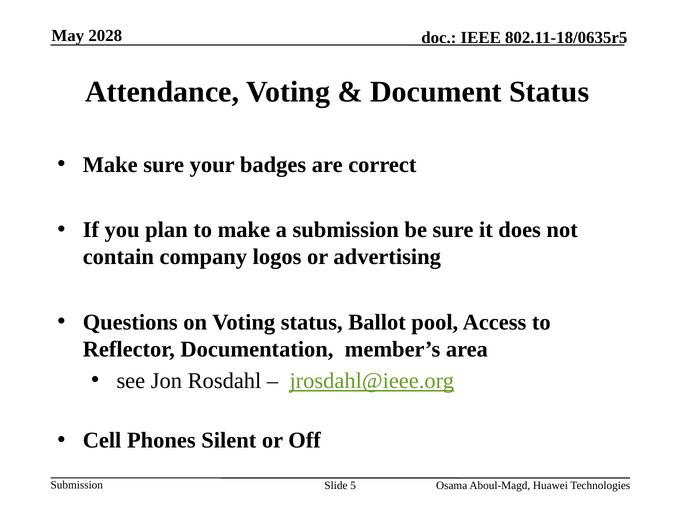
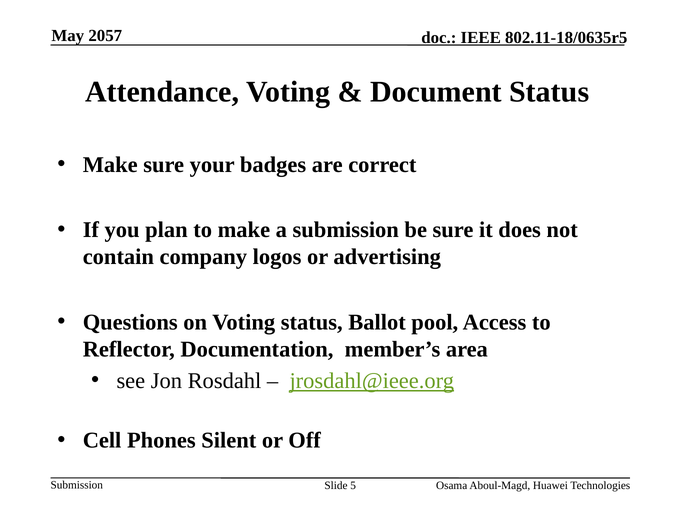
2028: 2028 -> 2057 (105, 36)
